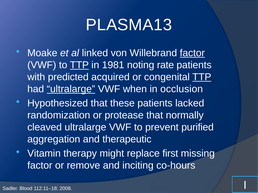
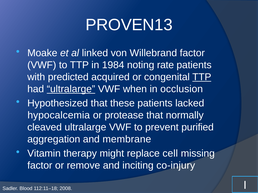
PLASMA13: PLASMA13 -> PROVEN13 (129, 25)
factor underline: present -> none (192, 53)
TTP underline: present -> none (79, 65)
1981: 1981 -> 1984 (113, 65)
randomization: randomization -> hypocalcemia (59, 116)
therapeutic: therapeutic -> membrane (127, 140)
first: first -> cell (170, 154)
co-hours: co-hours -> co-injury (176, 166)
